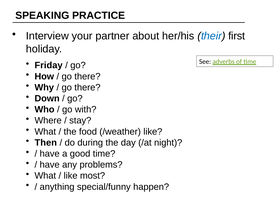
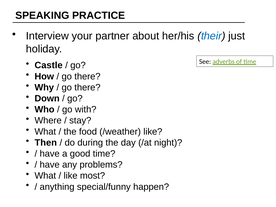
first: first -> just (237, 36)
Friday: Friday -> Castle (49, 65)
